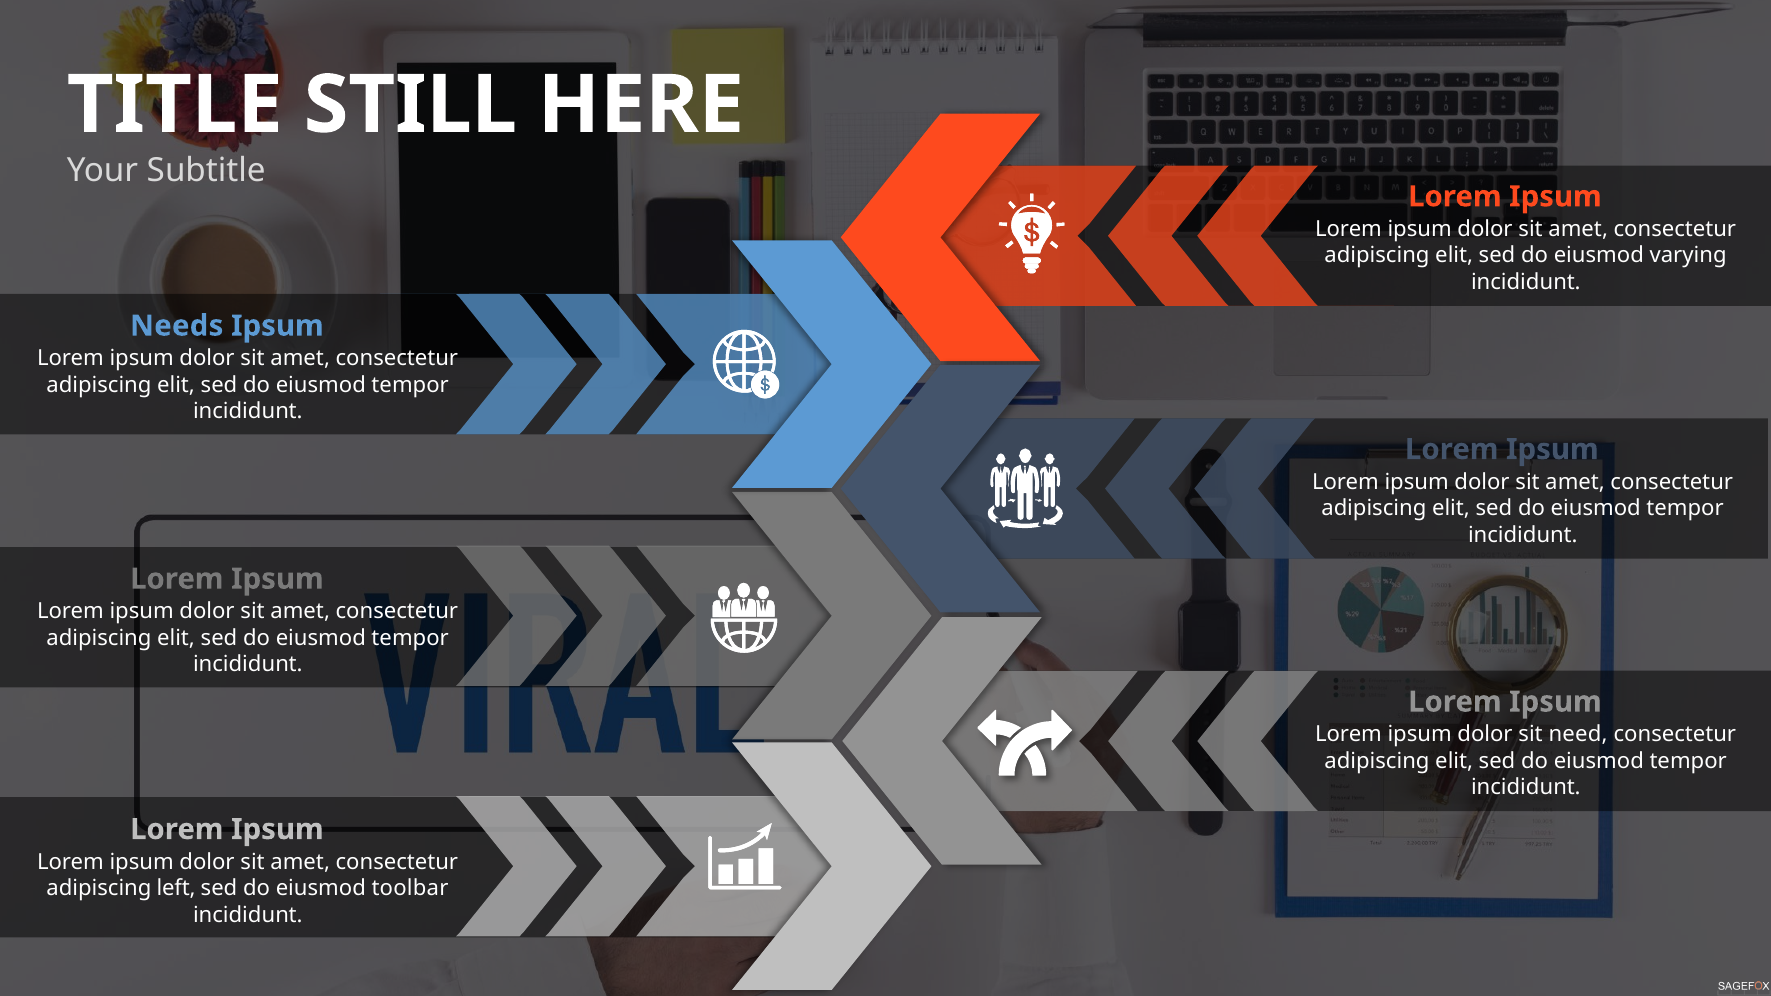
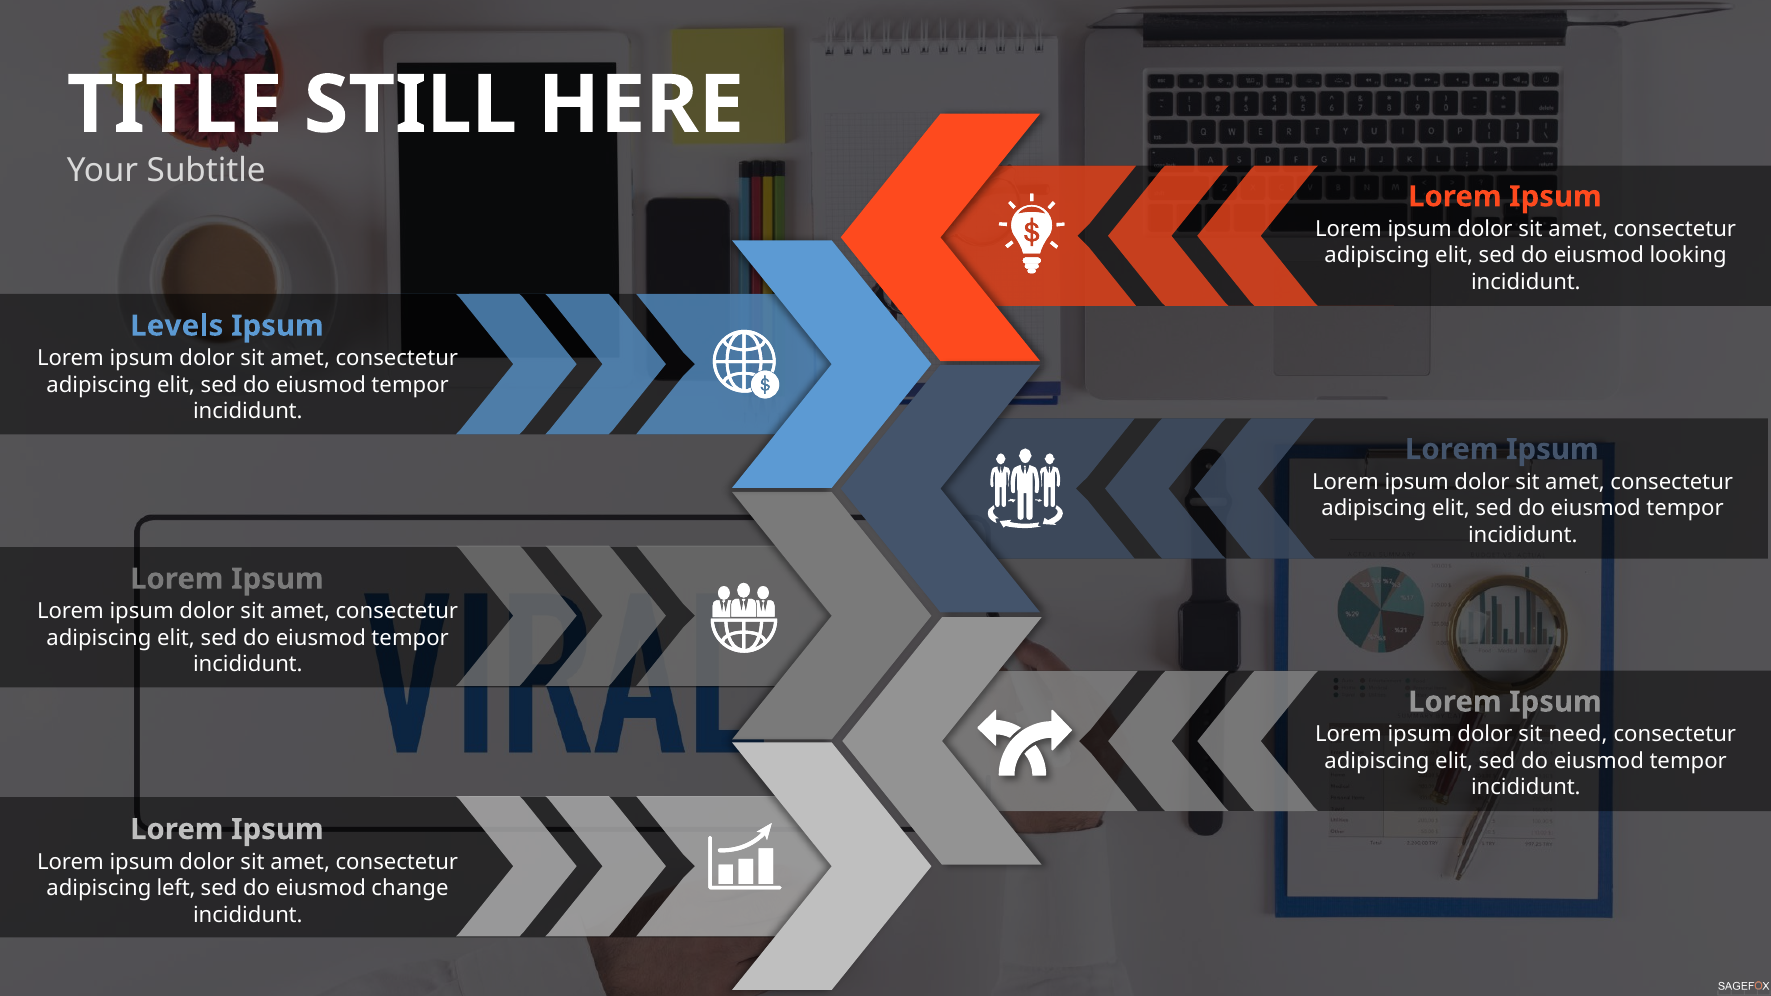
varying: varying -> looking (1688, 256)
Needs: Needs -> Levels (177, 326)
toolbar: toolbar -> change (410, 888)
